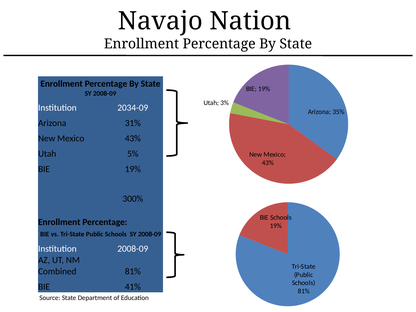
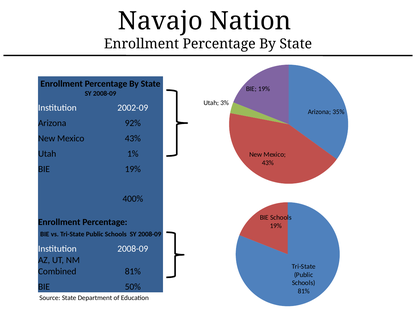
2034-09: 2034-09 -> 2002-09 (133, 108)
31%: 31% -> 92% (133, 123)
5%: 5% -> 1% (133, 154)
300%: 300% -> 400% (133, 199)
41%: 41% -> 50% (133, 287)
